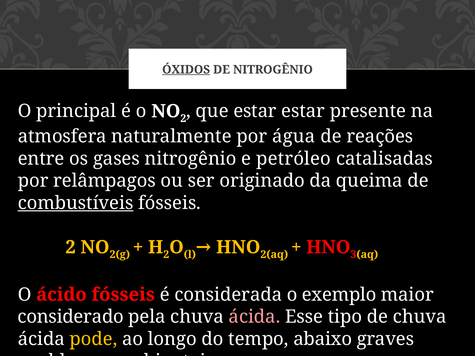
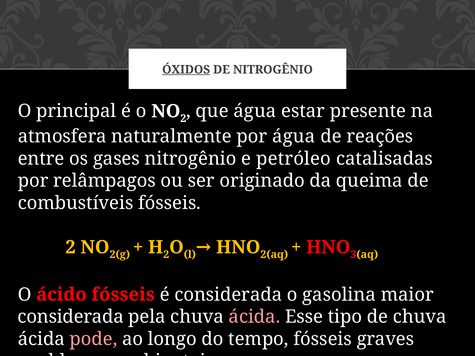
que estar: estar -> água (255, 111)
combustíveis underline: present -> none (76, 203)
exemplo: exemplo -> gasolina (339, 295)
considerado: considerado -> considerada (71, 317)
pode colour: yellow -> pink (93, 339)
tempo abaixo: abaixo -> fósseis (323, 339)
